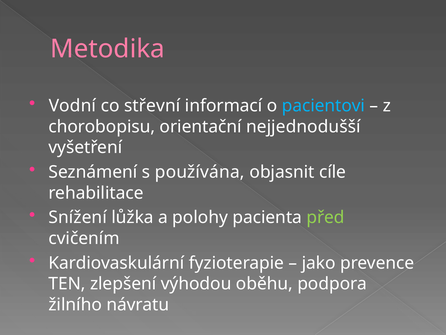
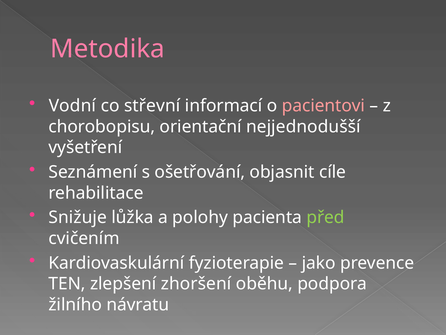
pacientovi colour: light blue -> pink (323, 106)
používána: používána -> ošetřování (200, 172)
Snížení: Snížení -> Snižuje (78, 217)
výhodou: výhodou -> zhoršení (196, 283)
